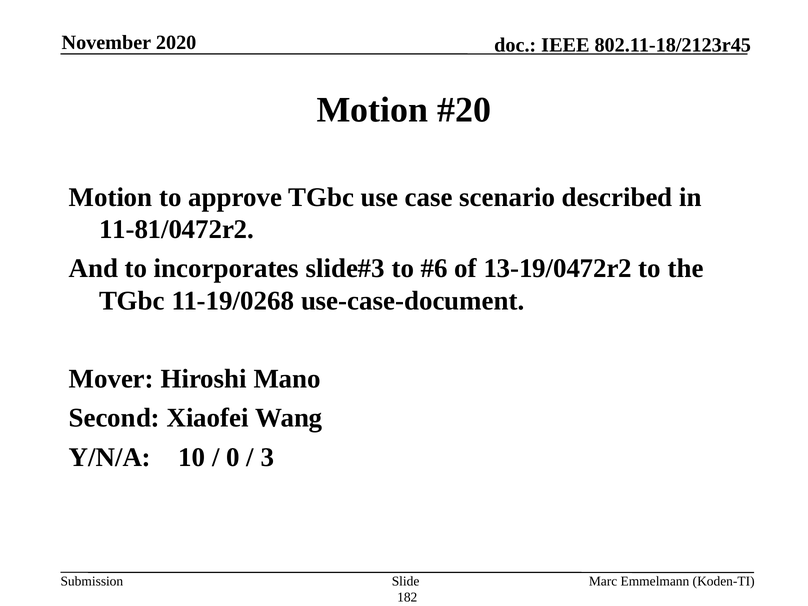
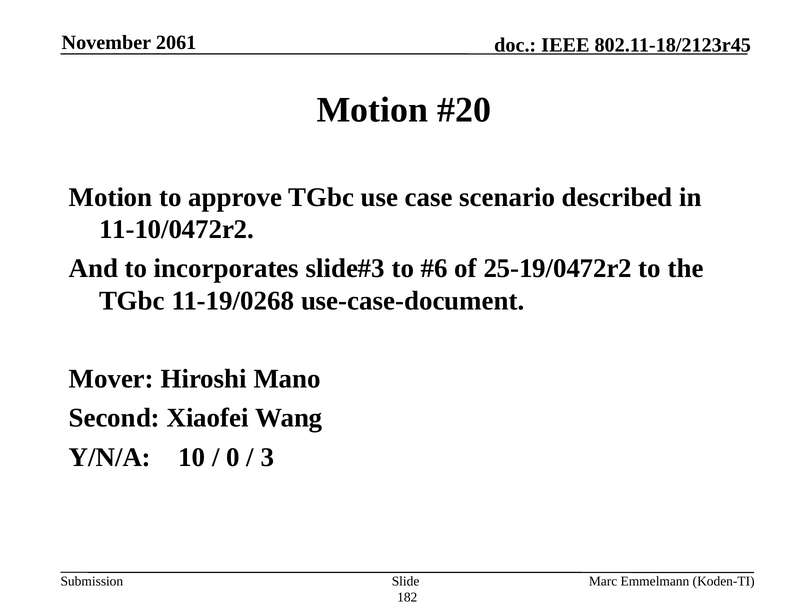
2020: 2020 -> 2061 (176, 43)
11-81/0472r2: 11-81/0472r2 -> 11-10/0472r2 (176, 230)
13-19/0472r2: 13-19/0472r2 -> 25-19/0472r2 (558, 269)
